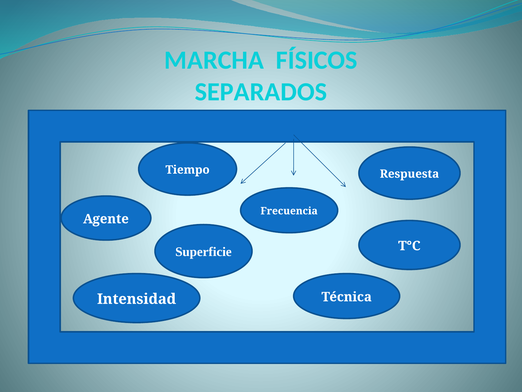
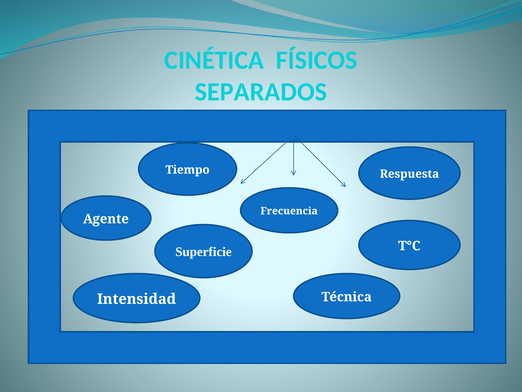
MARCHA: MARCHA -> CINÉTICA (214, 60)
